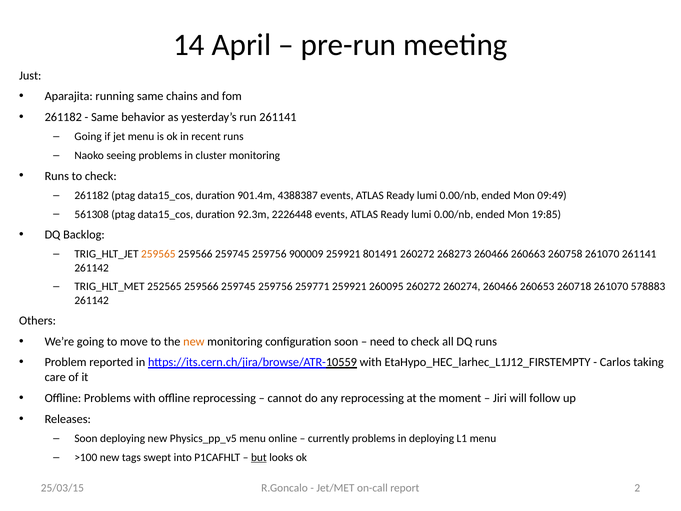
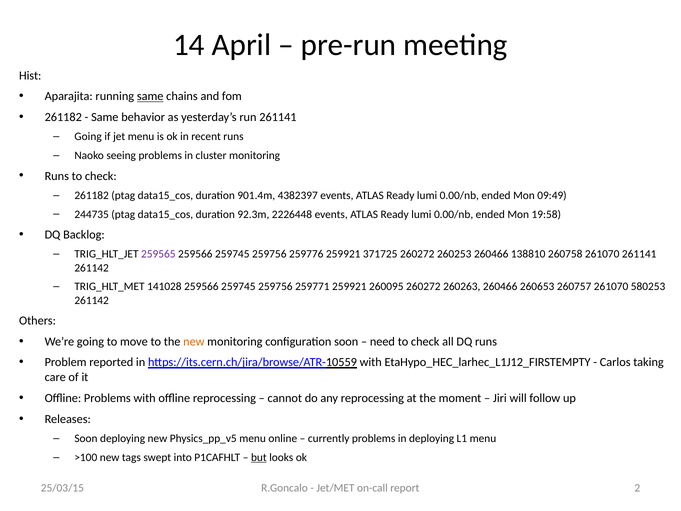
Just: Just -> Hist (30, 76)
same underline: none -> present (150, 96)
4388387: 4388387 -> 4382397 (298, 195)
561308: 561308 -> 244735 (92, 214)
19:85: 19:85 -> 19:58 (546, 214)
259565 colour: orange -> purple (158, 254)
900009: 900009 -> 259776 (306, 254)
801491: 801491 -> 371725 (380, 254)
268273: 268273 -> 260253 (454, 254)
260663: 260663 -> 138810 (528, 254)
252565: 252565 -> 141028 (164, 287)
260274: 260274 -> 260263 (462, 287)
260718: 260718 -> 260757 (574, 287)
578883: 578883 -> 580253 (648, 287)
